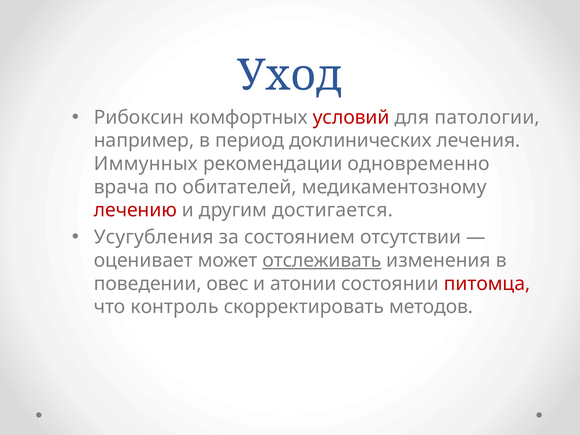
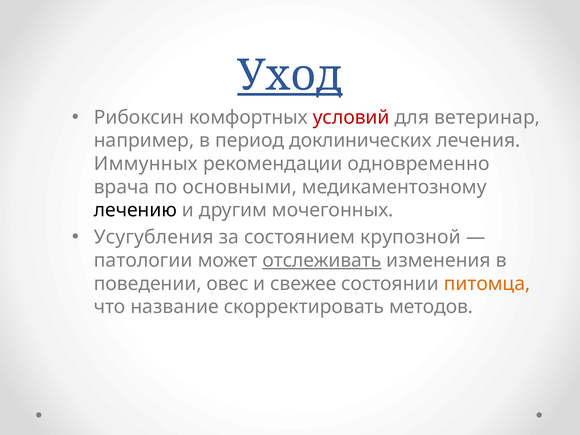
Уход underline: none -> present (290, 76)
патологии: патологии -> ветеринар (487, 117)
обитателей: обитателей -> основными (240, 187)
лечению colour: red -> black (135, 210)
достигается: достигается -> мочегонных (333, 210)
отсутствии: отсутствии -> крупозной (411, 237)
оценивает: оценивает -> патологии (143, 260)
атонии: атонии -> свежее (303, 284)
питомца colour: red -> orange (487, 284)
контроль: контроль -> название (175, 307)
